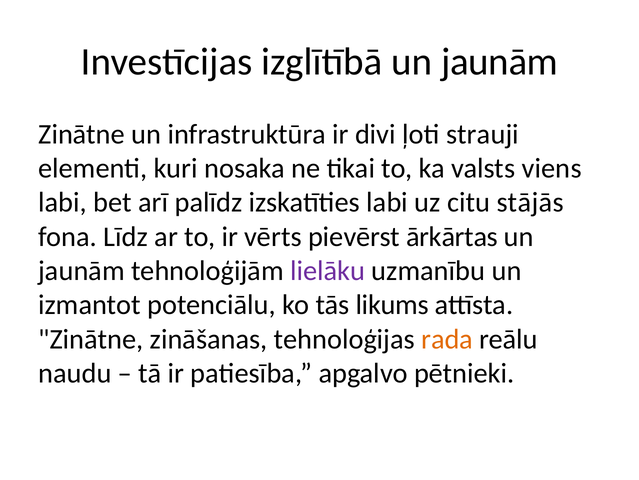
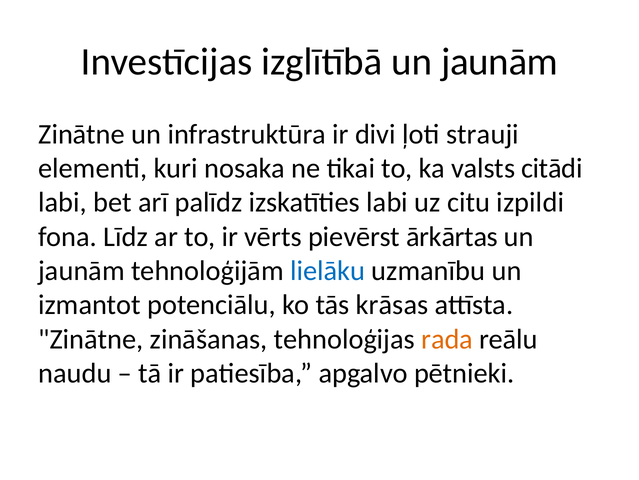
viens: viens -> citādi (552, 168)
stājās: stājās -> izpildi (530, 202)
lielāku colour: purple -> blue (328, 270)
likums: likums -> krāsas (392, 305)
